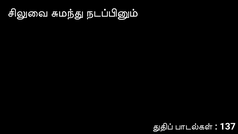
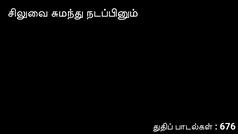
137: 137 -> 676 (228, 126)
